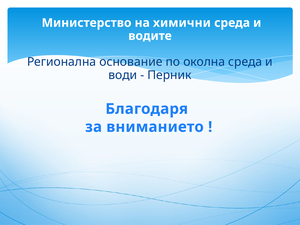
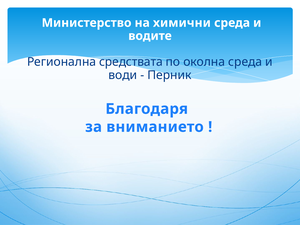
основание: основание -> средствата (131, 62)
